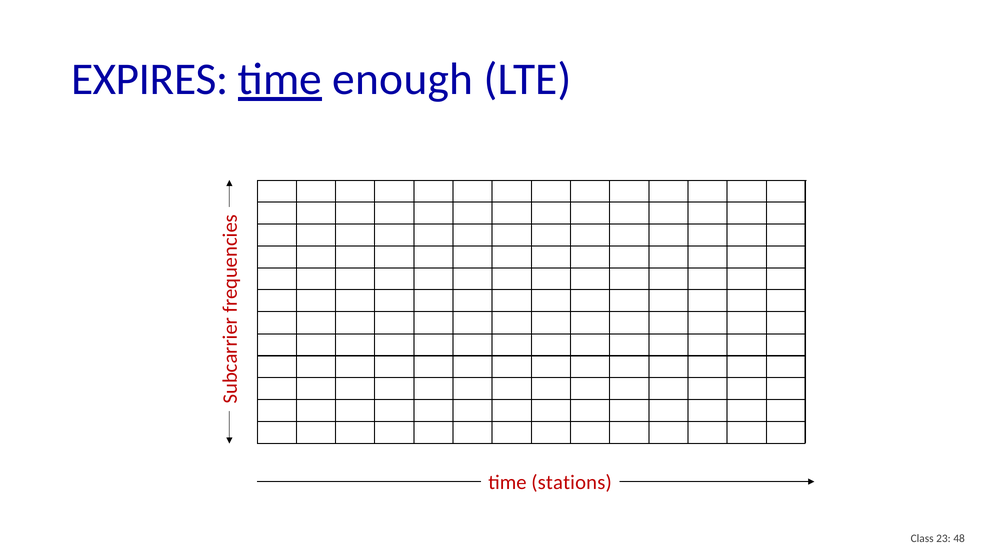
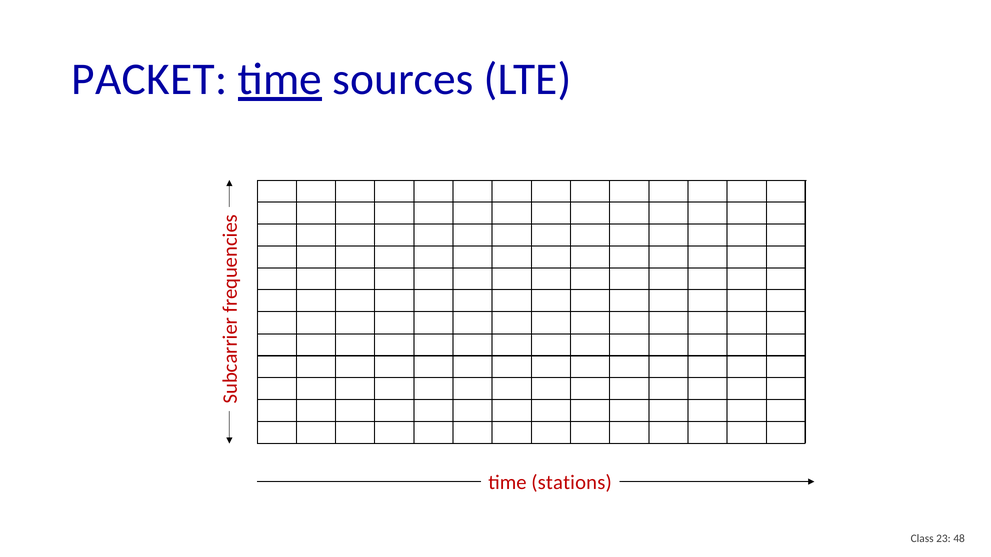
EXPIRES: EXPIRES -> PACKET (149, 79)
enough: enough -> sources (403, 79)
